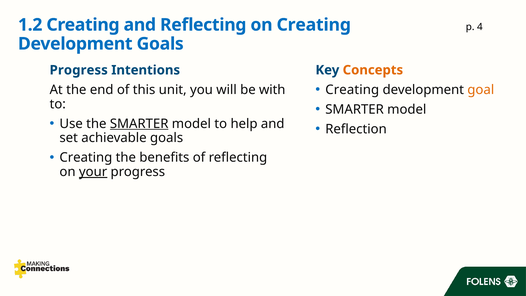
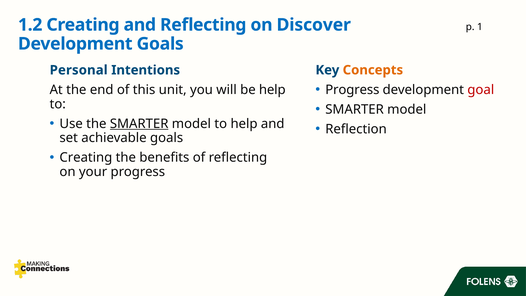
on Creating: Creating -> Discover (314, 25)
4: 4 -> 1 (480, 27)
Progress: Progress -> Personal (79, 70)
Creating: Creating -> Progress (352, 90)
goal colour: orange -> red (481, 90)
be with: with -> help (272, 90)
your underline: present -> none (93, 172)
